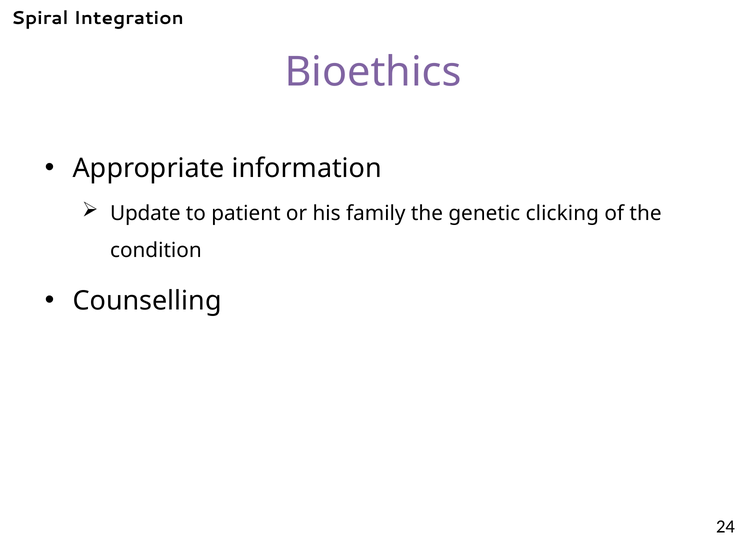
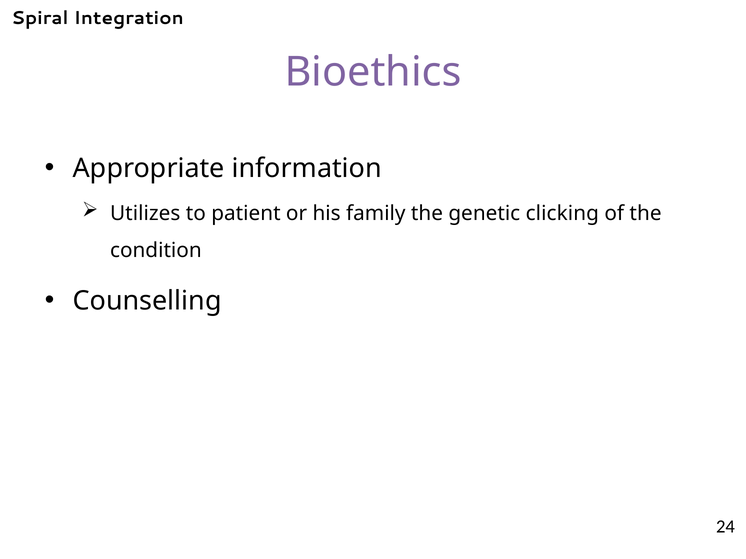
Update: Update -> Utilizes (145, 213)
